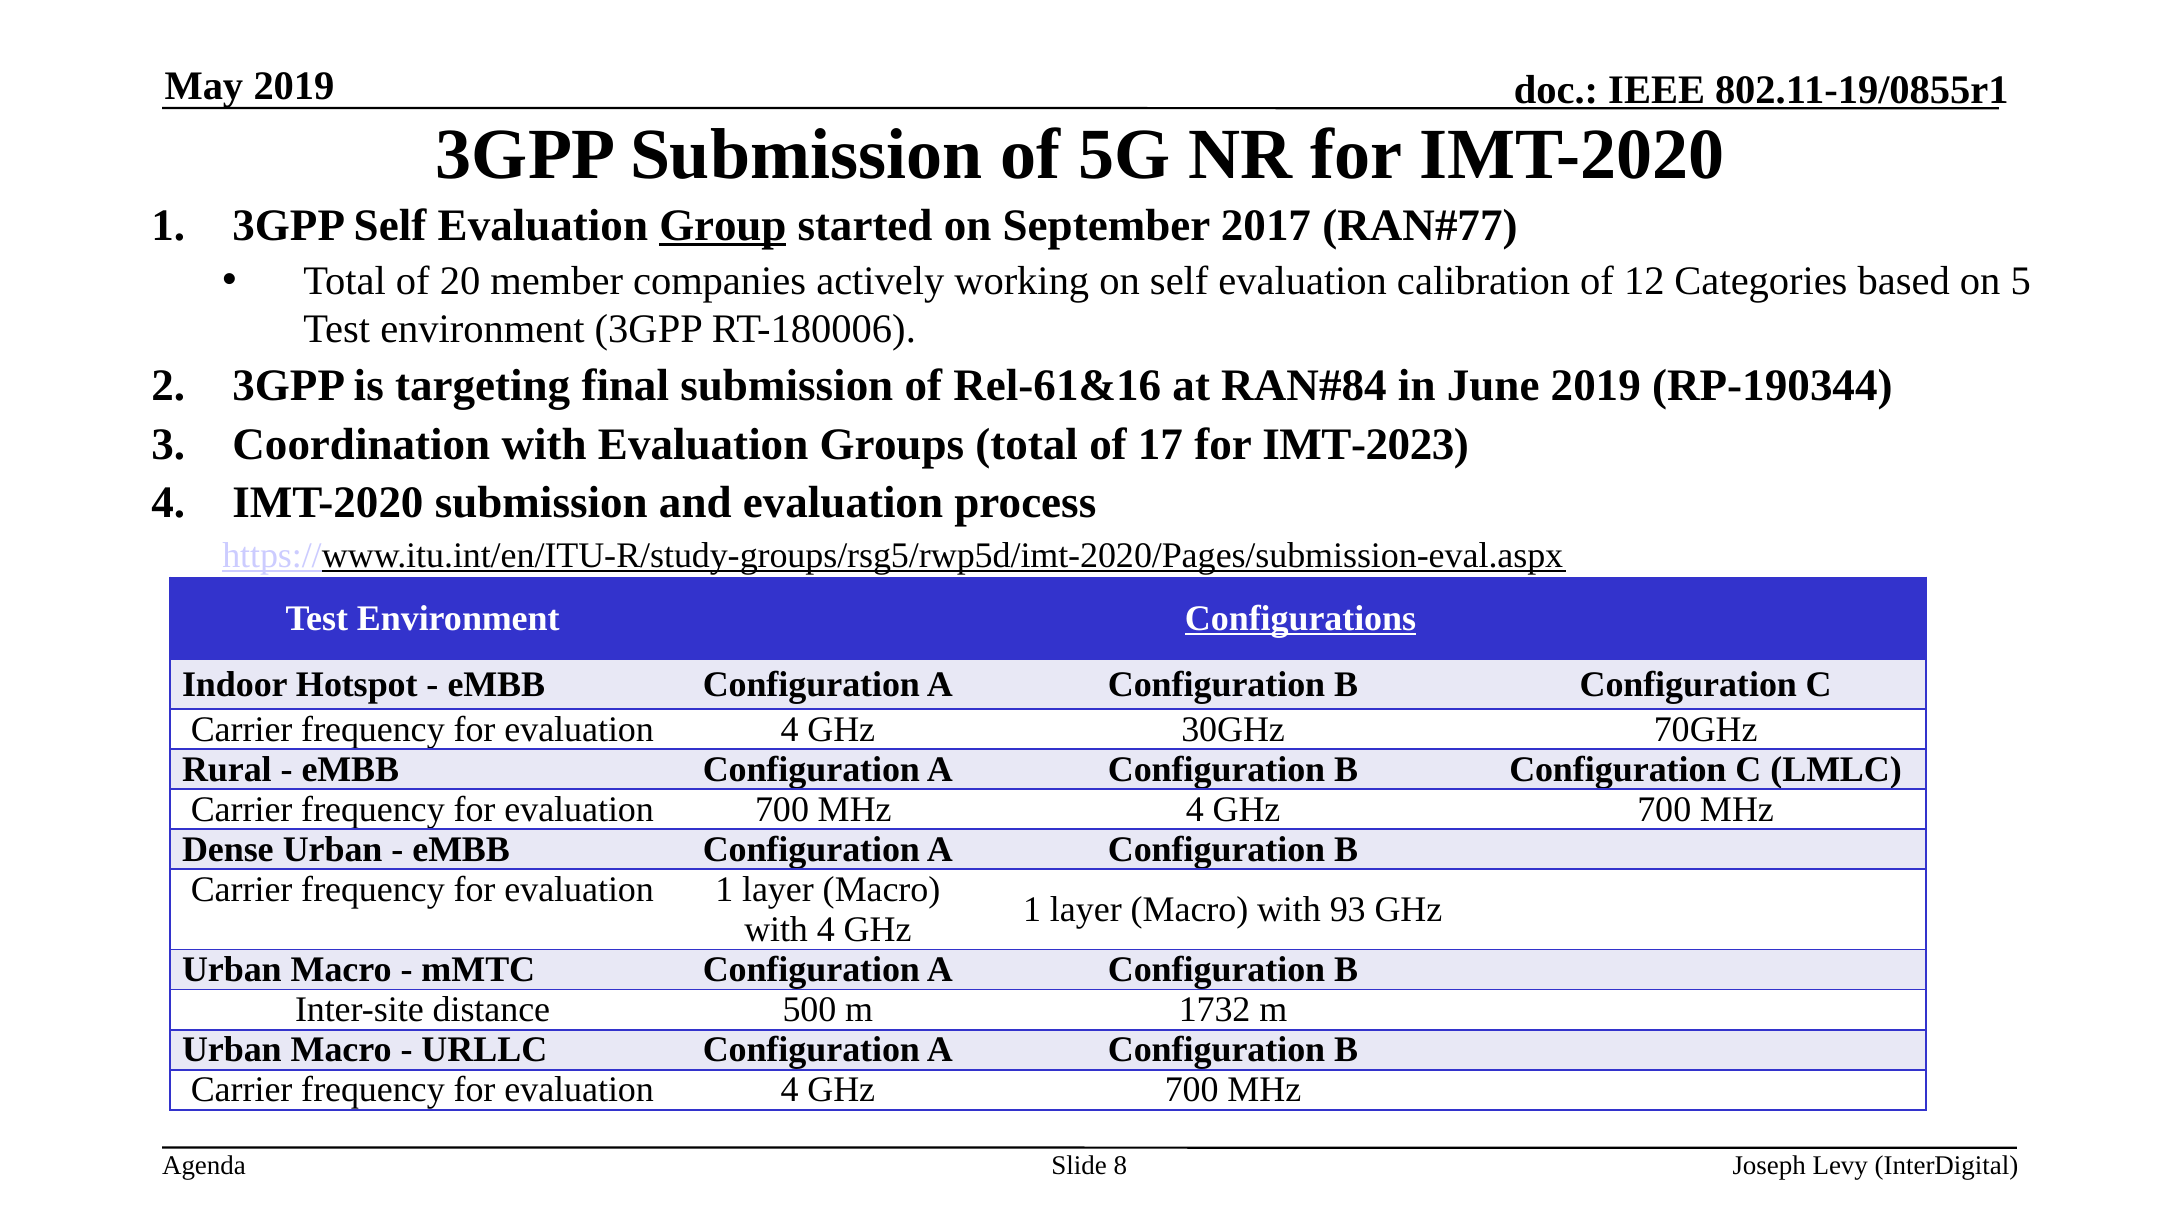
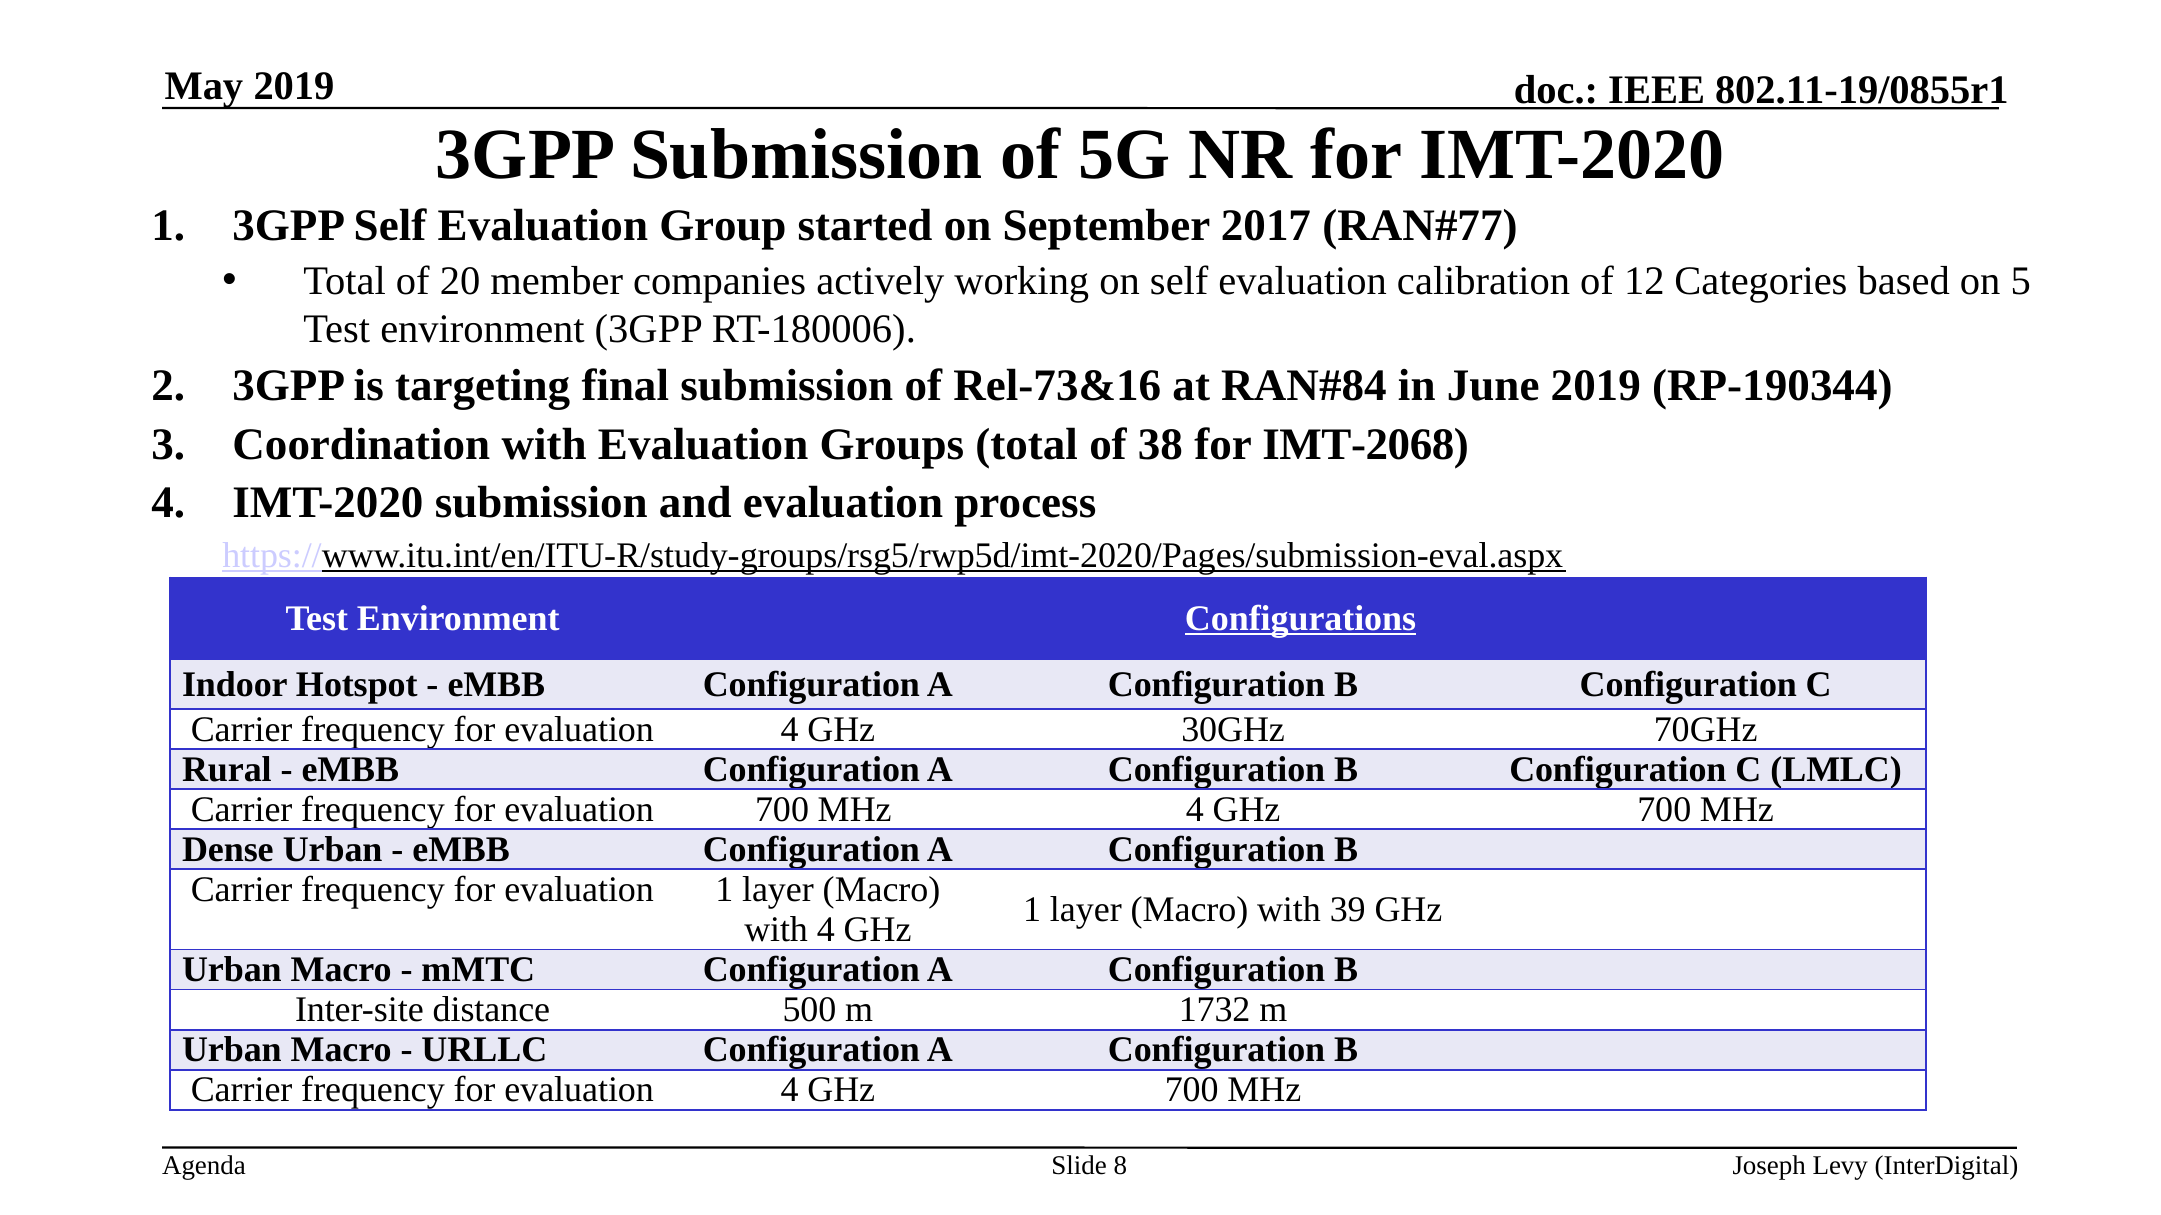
Group underline: present -> none (723, 225)
Rel-61&16: Rel-61&16 -> Rel-73&16 (1057, 386)
17: 17 -> 38 (1160, 444)
IMT-2023: IMT-2023 -> IMT-2068 (1366, 444)
93: 93 -> 39 (1348, 910)
